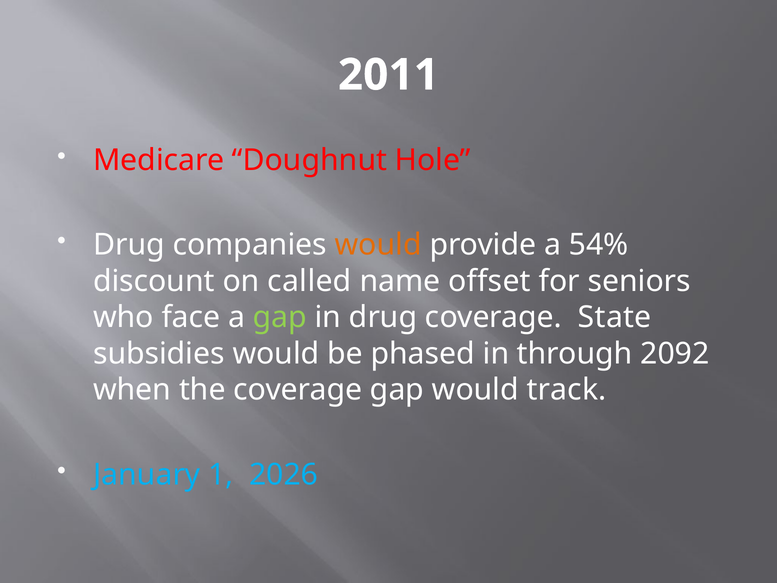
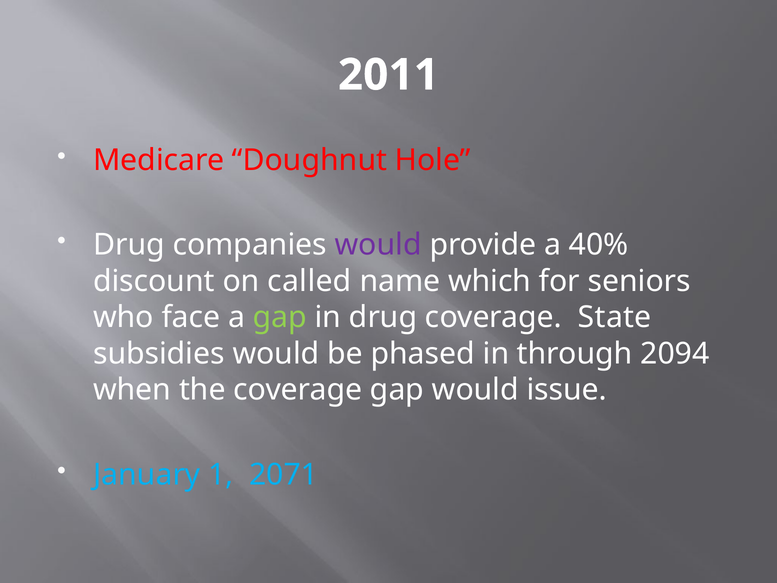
would colour: orange -> purple (378, 245)
54%: 54% -> 40% (599, 245)
offset: offset -> which (490, 281)
2092: 2092 -> 2094 (675, 354)
track: track -> issue (567, 390)
2026: 2026 -> 2071 (284, 475)
